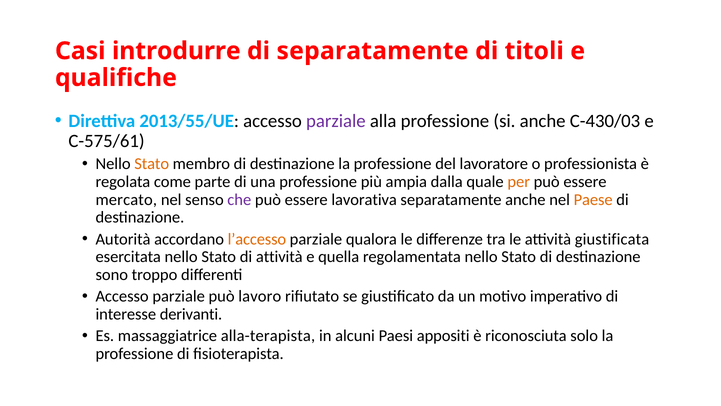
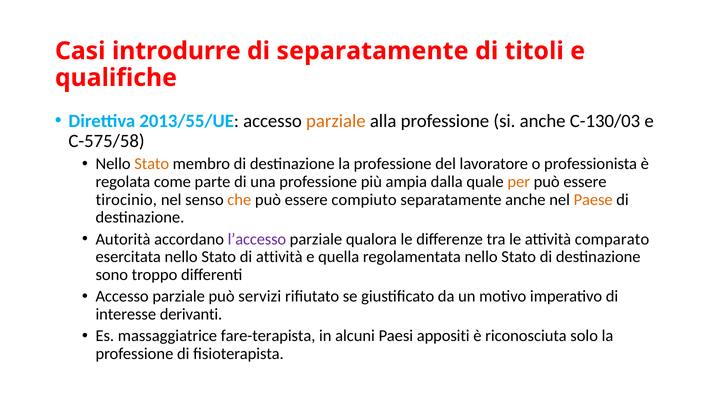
parziale colour: purple -> orange (336, 121)
C-430/03: C-430/03 -> C-130/03 (605, 121)
C-575/61: C-575/61 -> C-575/58 (107, 141)
mercato: mercato -> tirocinio (126, 199)
che colour: purple -> orange (239, 199)
lavorativa: lavorativa -> compiuto (364, 199)
l’accesso colour: orange -> purple (257, 239)
giustificata: giustificata -> comparato (612, 239)
lavoro: lavoro -> servizi (260, 296)
alla-terapista: alla-terapista -> fare-terapista (268, 336)
